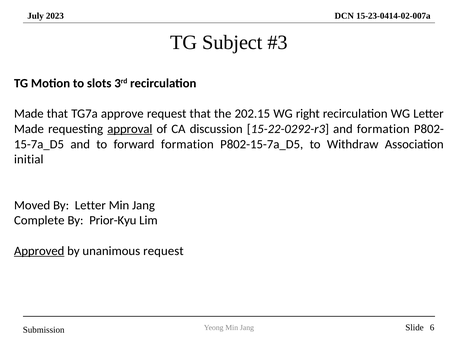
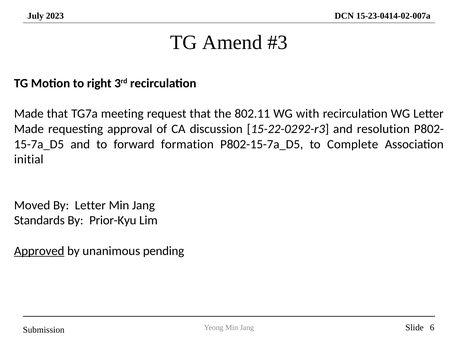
Subject: Subject -> Amend (232, 43)
slots: slots -> right (99, 83)
approve: approve -> meeting (122, 114)
202.15: 202.15 -> 802.11 (252, 114)
right: right -> with (308, 114)
approval underline: present -> none (130, 129)
and formation: formation -> resolution (383, 129)
Withdraw: Withdraw -> Complete (353, 144)
Complete: Complete -> Standards (39, 221)
unanimous request: request -> pending (164, 251)
